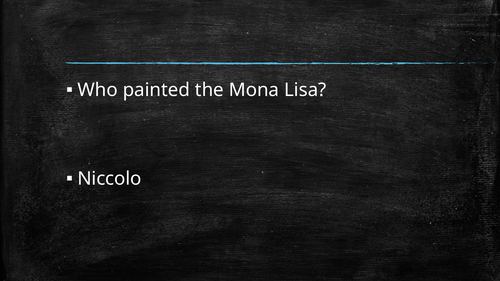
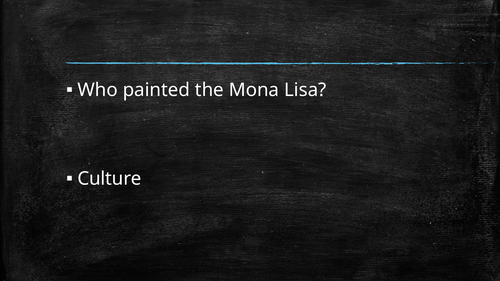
Niccolo: Niccolo -> Culture (110, 179)
